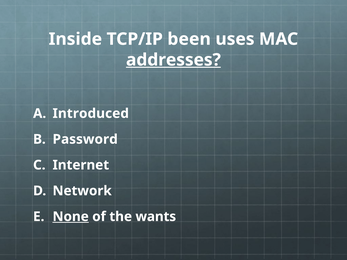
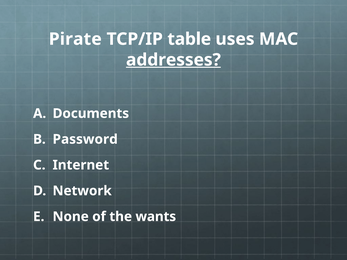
Inside: Inside -> Pirate (75, 39)
been: been -> table (189, 39)
Introduced: Introduced -> Documents (91, 114)
None underline: present -> none (71, 217)
